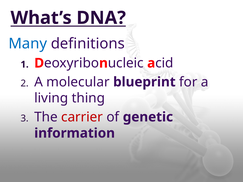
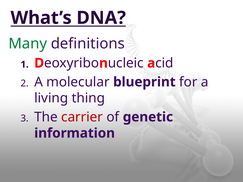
Many colour: blue -> green (28, 44)
